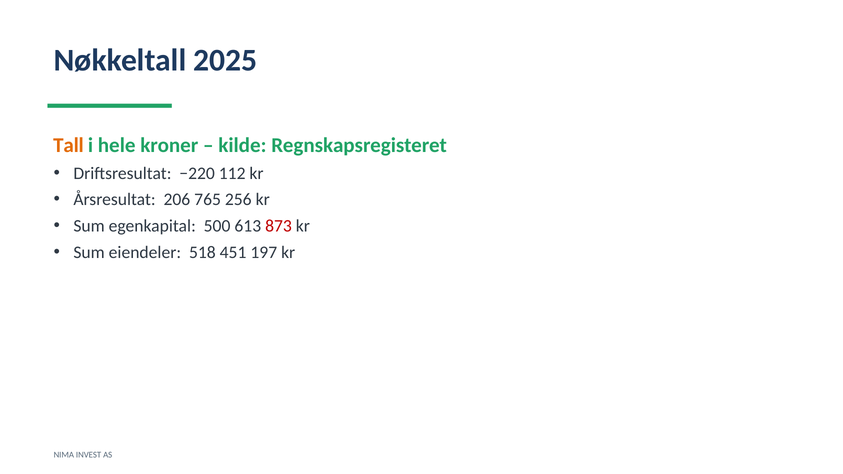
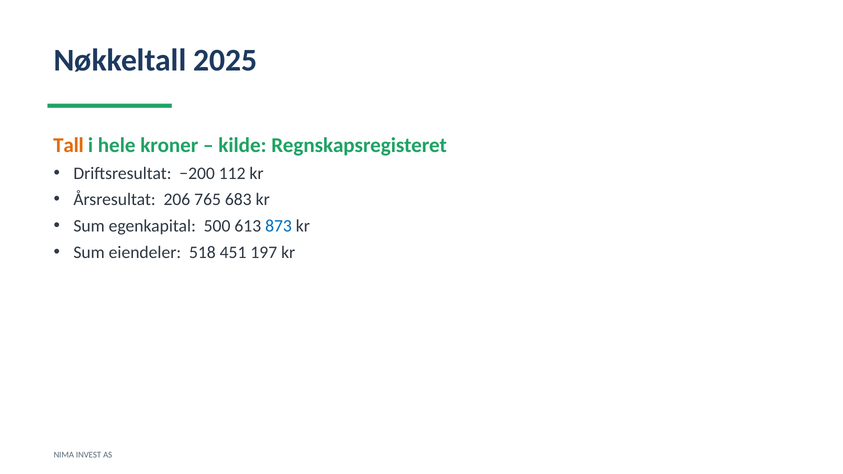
−220: −220 -> −200 (197, 173)
256: 256 -> 683 (238, 200)
873 colour: red -> blue (278, 226)
